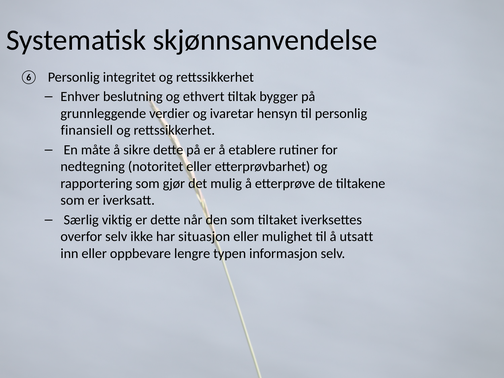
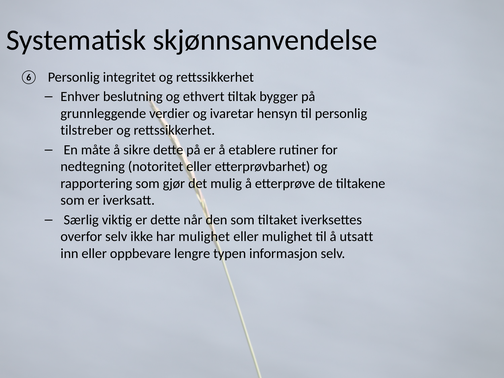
finansiell: finansiell -> tilstreber (87, 130)
har situasjon: situasjon -> mulighet (204, 237)
